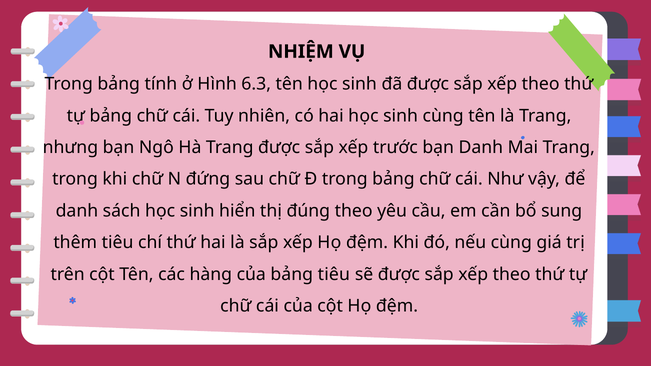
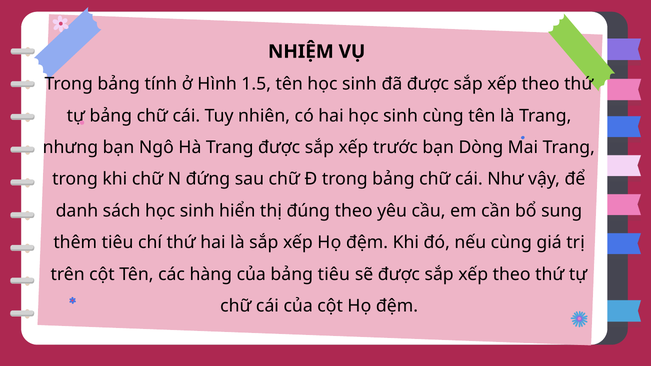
6.3: 6.3 -> 1.5 (256, 84)
bạn Danh: Danh -> Dòng (481, 147)
